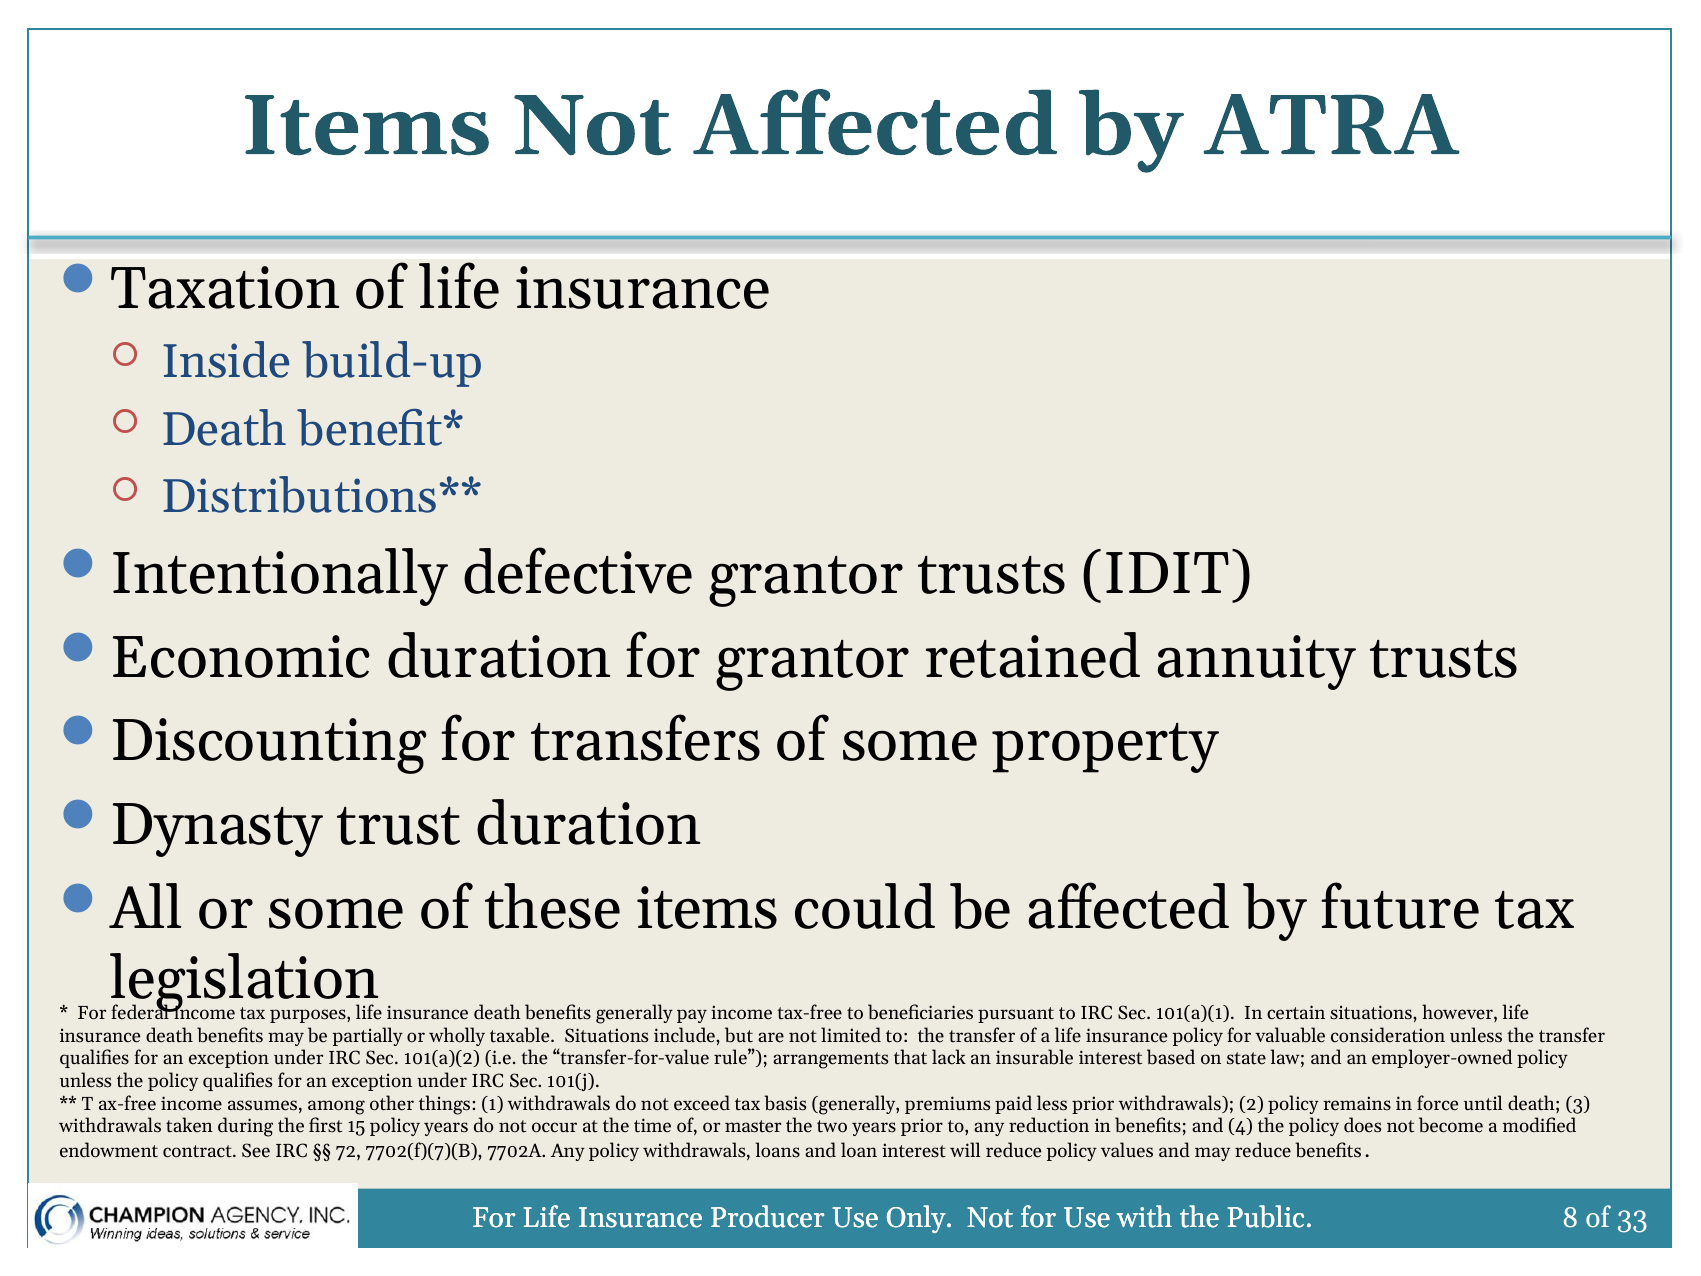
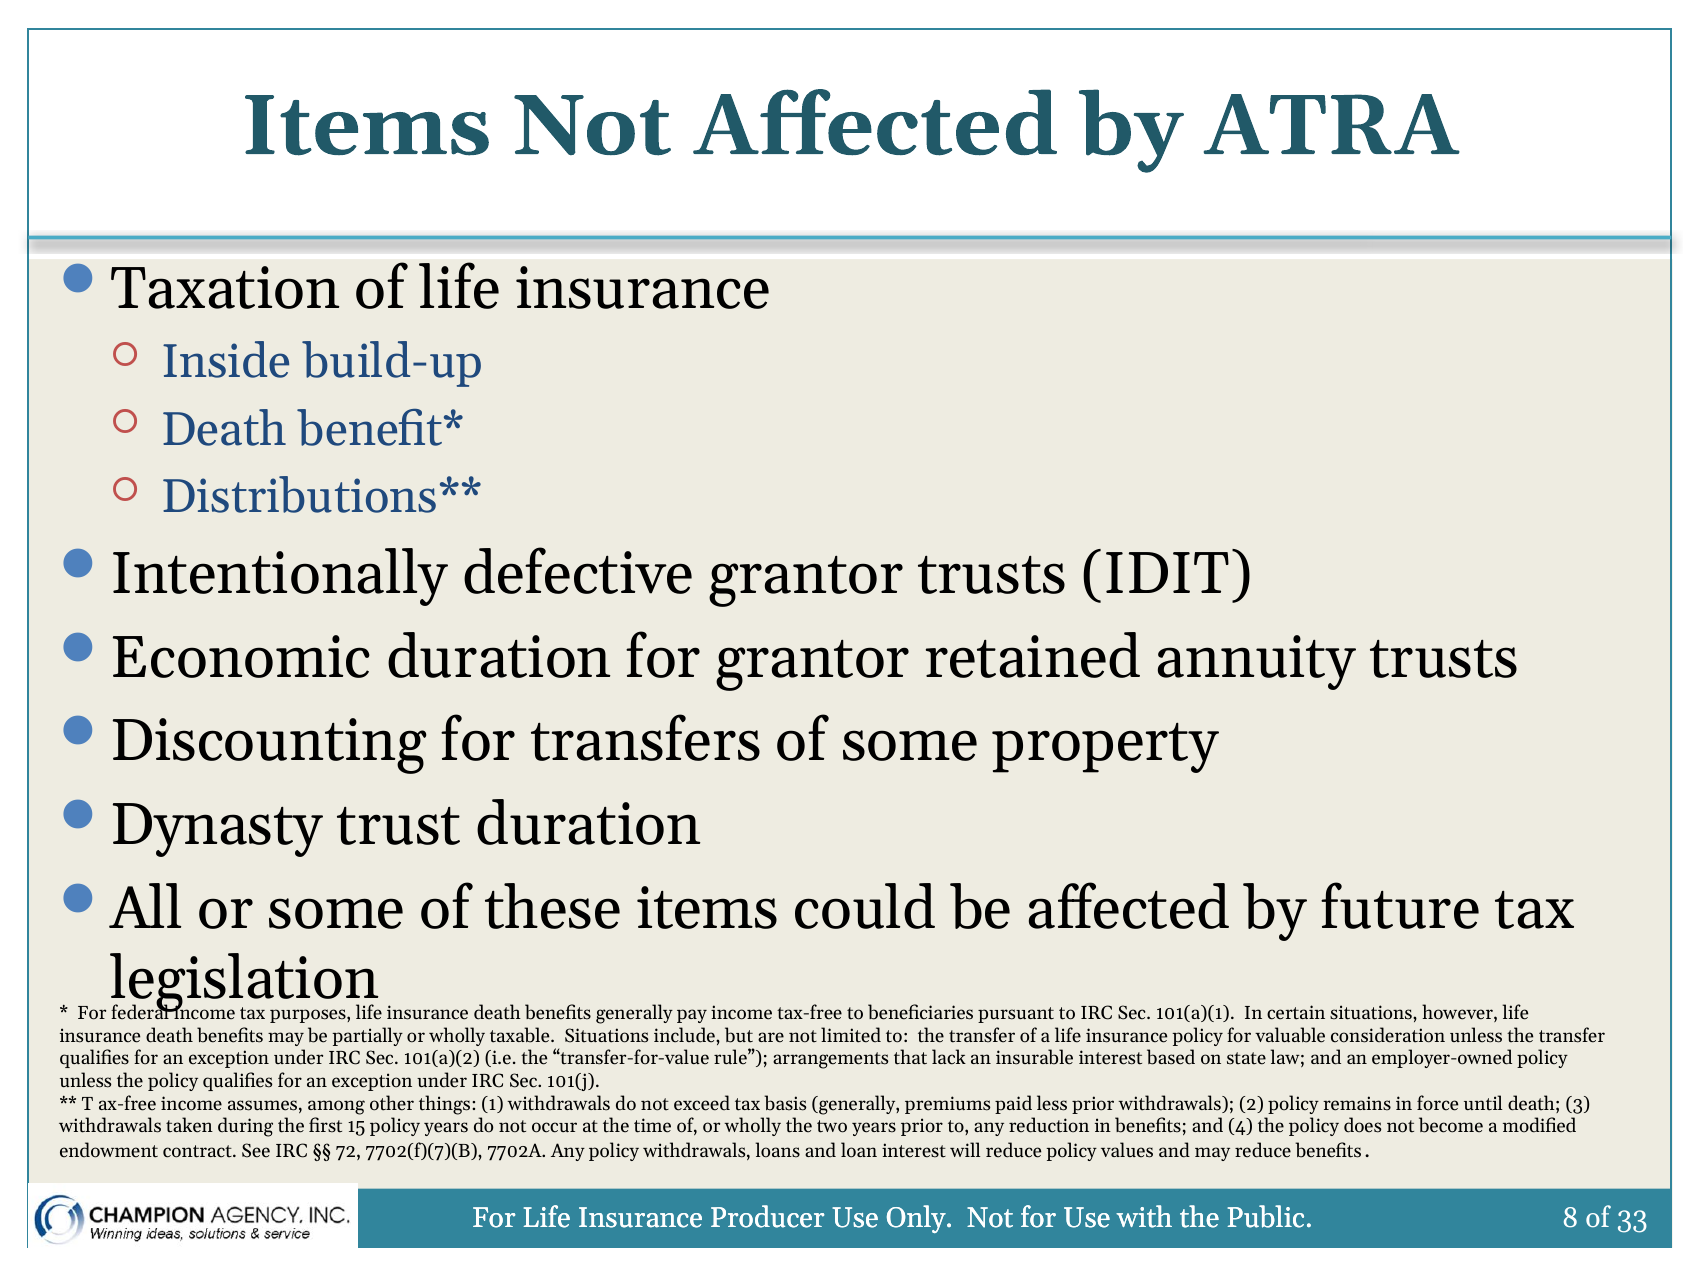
of or master: master -> wholly (753, 1126)
